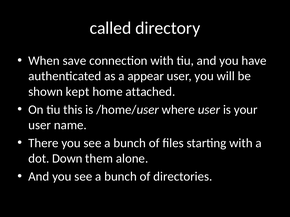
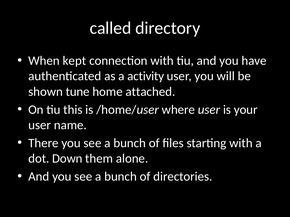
save: save -> kept (74, 61)
appear: appear -> activity (146, 76)
kept: kept -> tune (78, 92)
